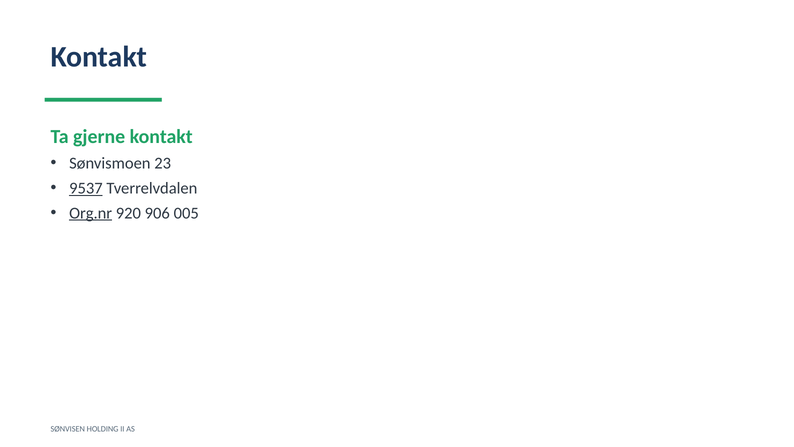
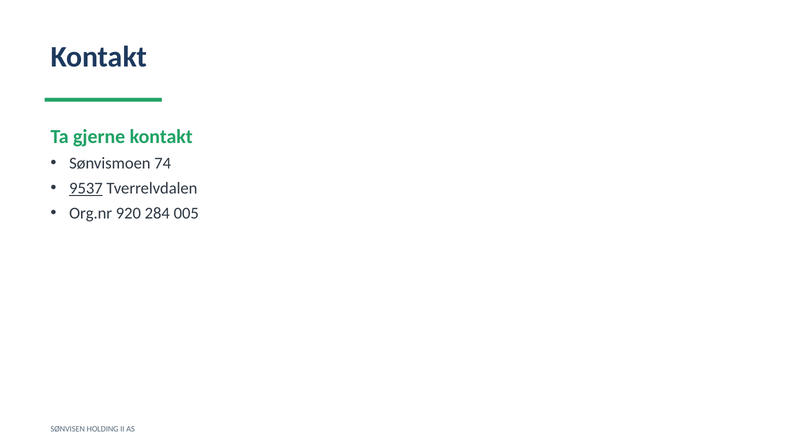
23: 23 -> 74 (163, 163)
Org.nr underline: present -> none (91, 213)
906: 906 -> 284 (157, 213)
